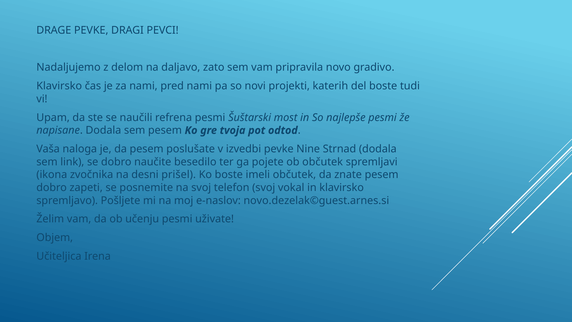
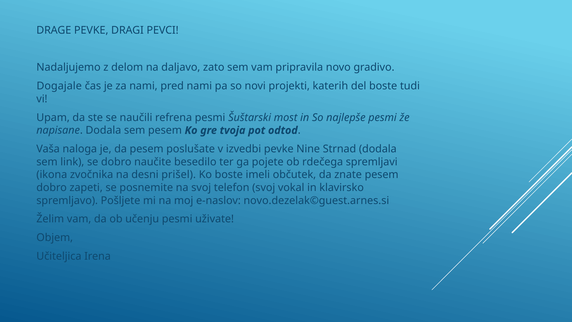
Klavirsko: Klavirsko -> Dogajale (59, 86)
ob občutek: občutek -> rdečega (323, 162)
